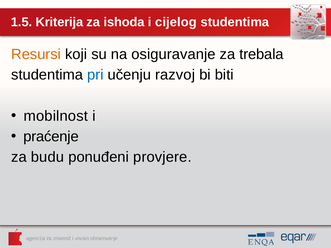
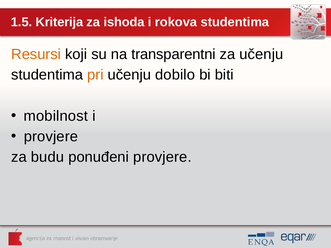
cijelog: cijelog -> rokova (176, 22)
osiguravanje: osiguravanje -> transparentni (174, 54)
za trebala: trebala -> učenju (261, 54)
pri colour: blue -> orange (95, 75)
razvoj: razvoj -> dobilo (175, 75)
praćenje: praćenje -> provjere (51, 137)
